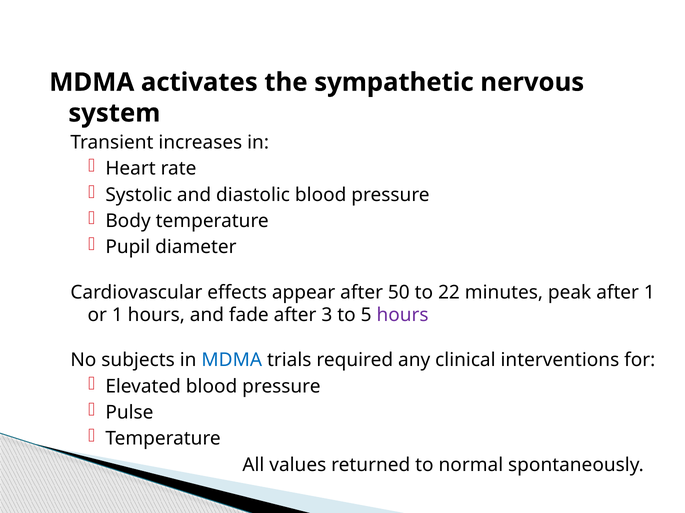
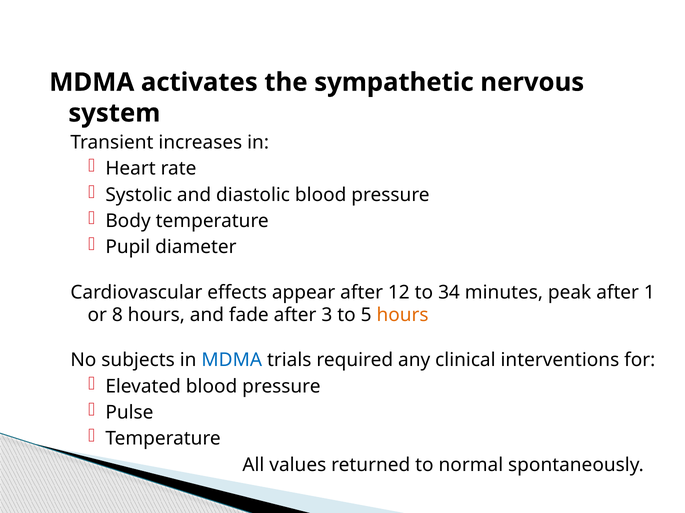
50: 50 -> 12 (399, 293)
22: 22 -> 34 (449, 293)
or 1: 1 -> 8 (117, 316)
hours colour: purple -> orange (403, 316)
